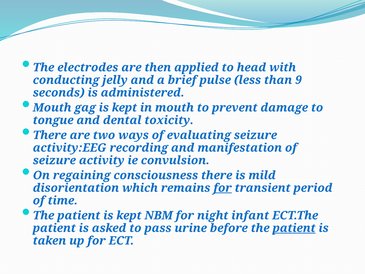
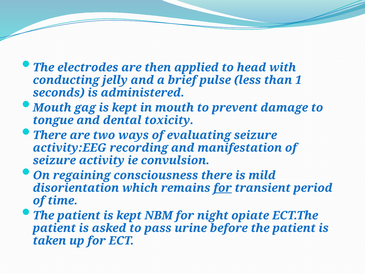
9: 9 -> 1 (298, 80)
infant: infant -> opiate (250, 215)
patient underline: present -> none (294, 228)
